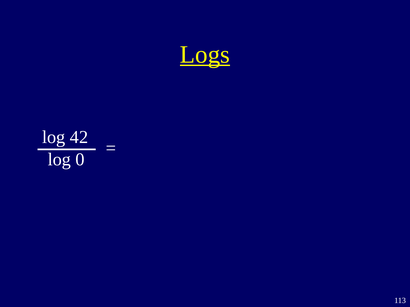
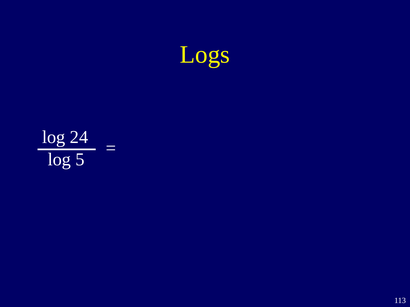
Logs underline: present -> none (205, 55)
42: 42 -> 24 (79, 137)
0: 0 -> 5 (80, 160)
